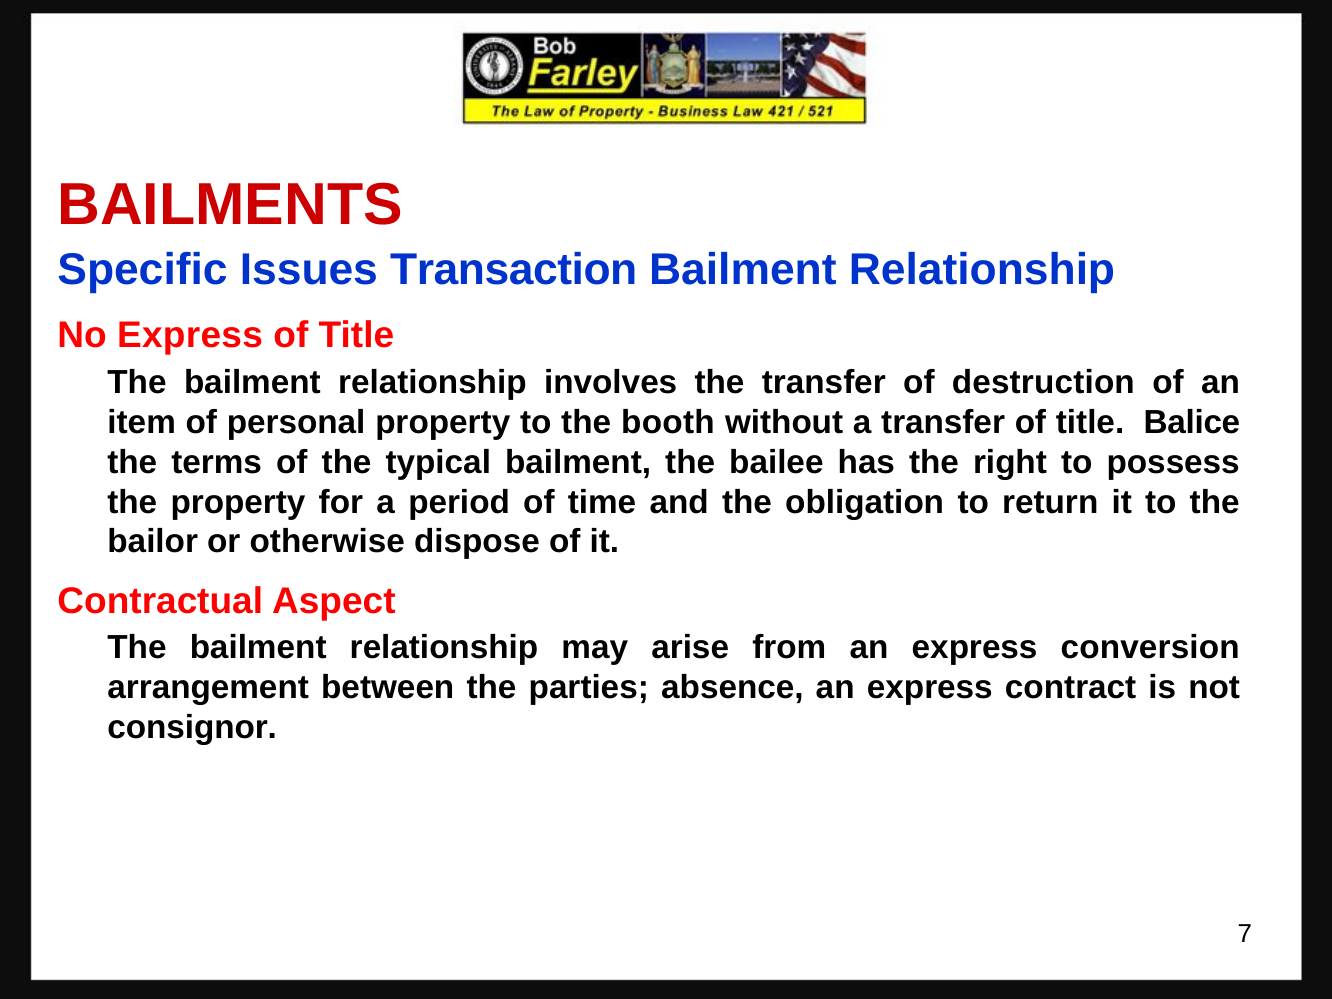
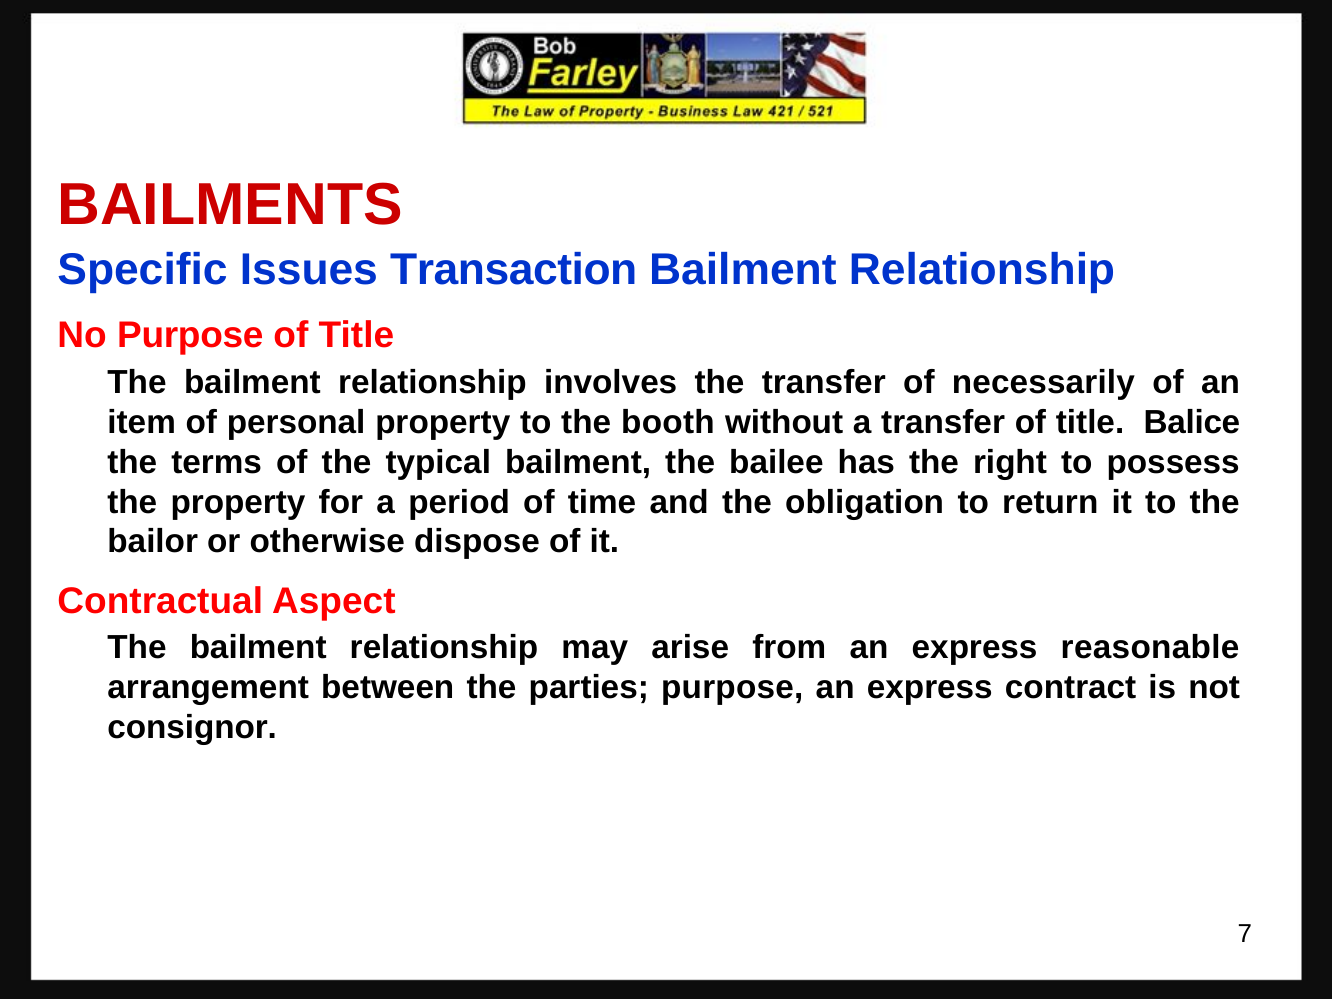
No Express: Express -> Purpose (190, 335)
destruction: destruction -> necessarily (1043, 382)
conversion: conversion -> reasonable (1150, 648)
parties absence: absence -> purpose (732, 688)
